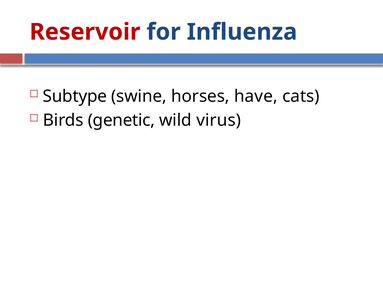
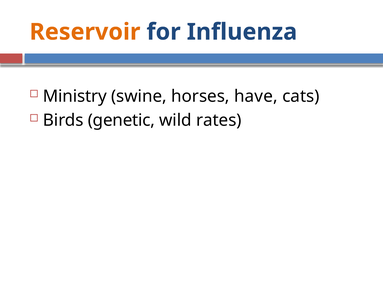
Reservoir colour: red -> orange (85, 32)
Subtype: Subtype -> Ministry (75, 96)
virus: virus -> rates (219, 120)
